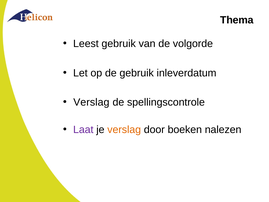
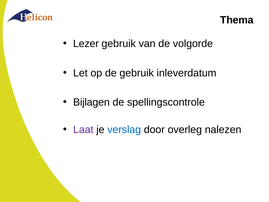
Leest: Leest -> Lezer (86, 44)
Verslag: Verslag -> Bijlagen (91, 102)
verslag colour: orange -> blue (124, 129)
boeken: boeken -> overleg (185, 129)
